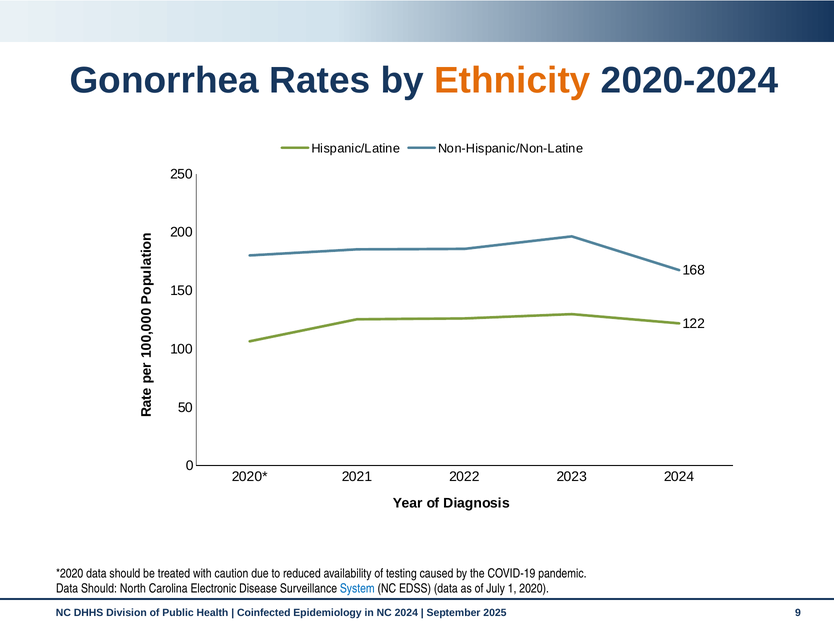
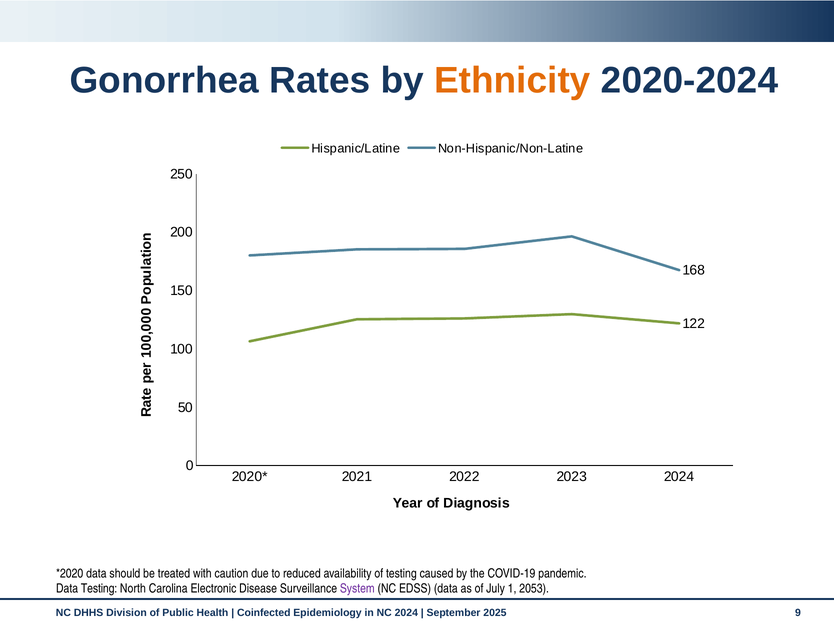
Should: Should -> Testing (99, 589)
System colour: blue -> purple (357, 589)
2020: 2020 -> 2053 (534, 589)
